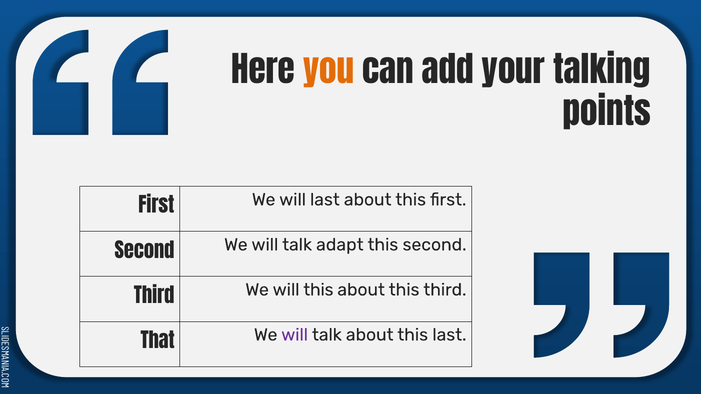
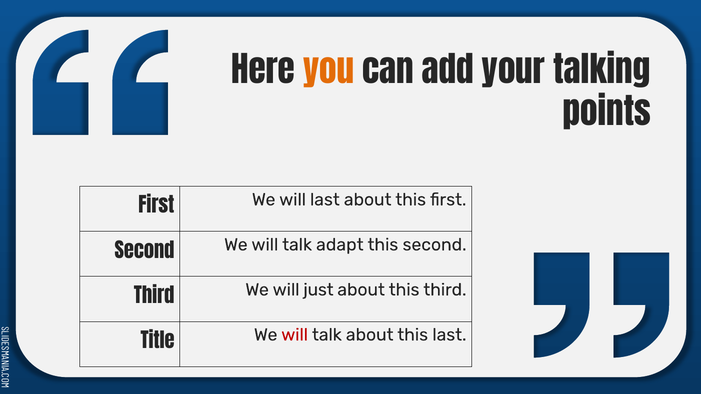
will this: this -> just (318, 290)
That: That -> Title (158, 342)
will colour: purple -> red (295, 335)
